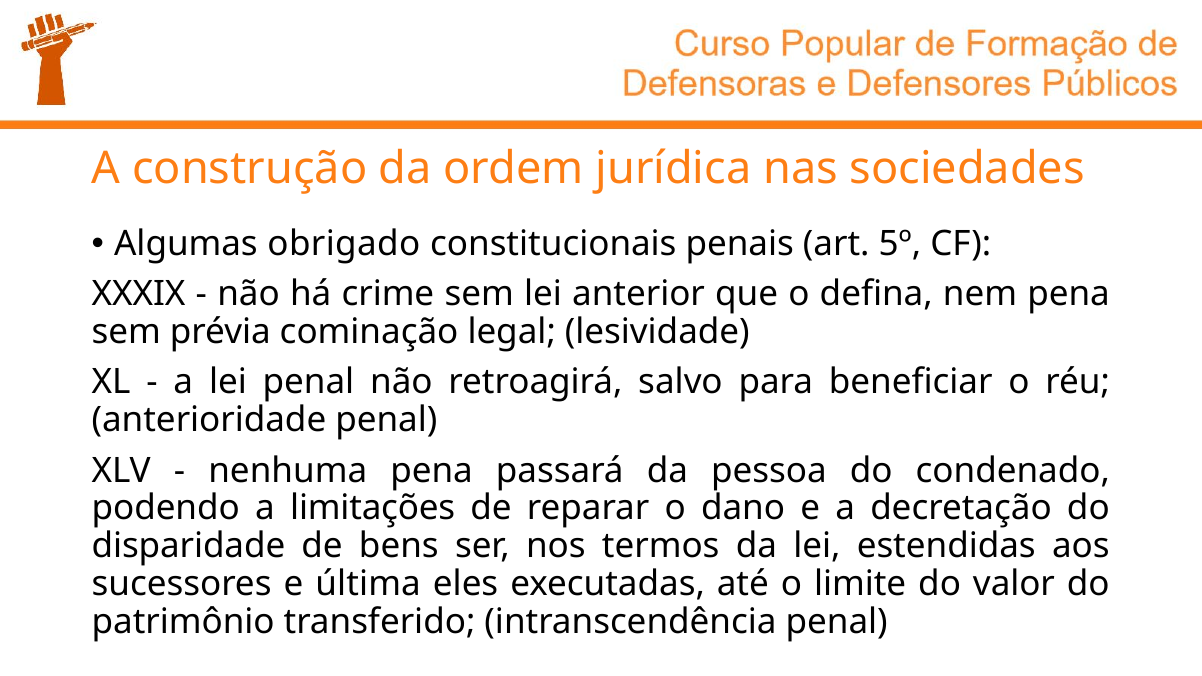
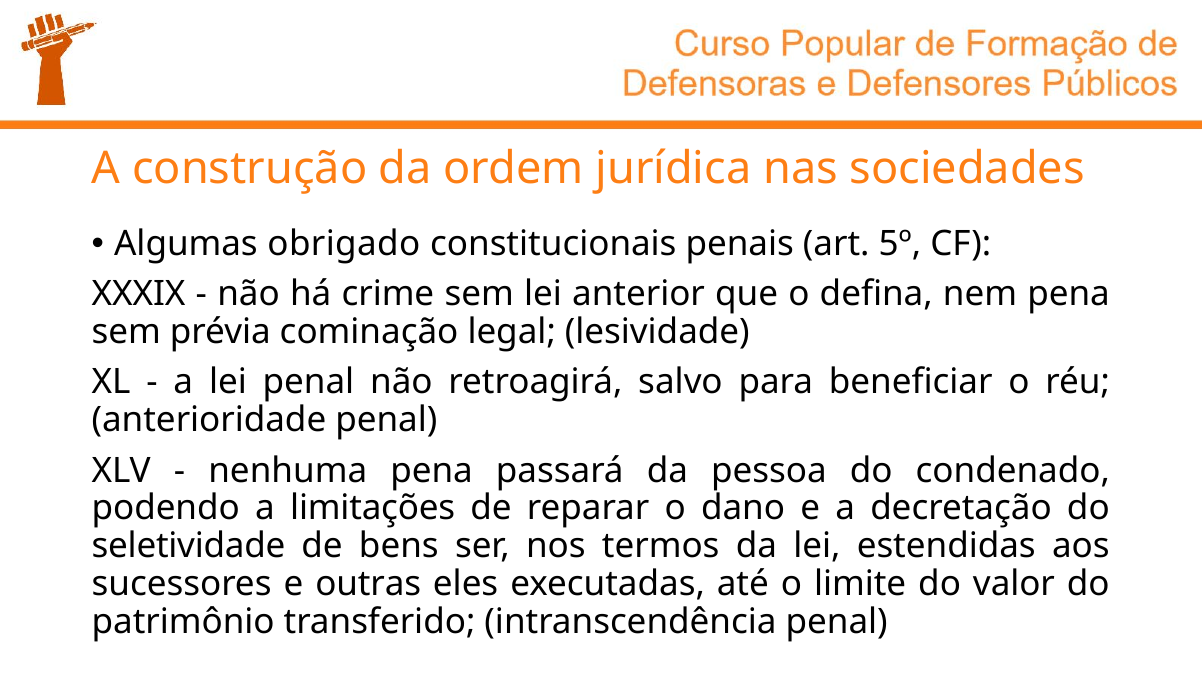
disparidade: disparidade -> seletividade (189, 546)
última: última -> outras (368, 584)
